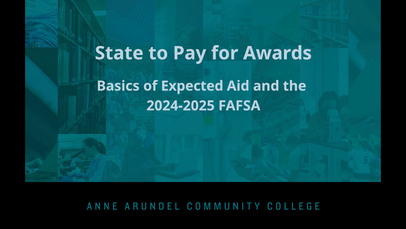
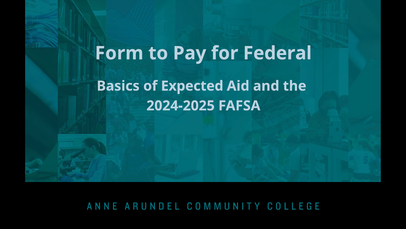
State: State -> Form (119, 53)
Awards: Awards -> Federal (277, 53)
